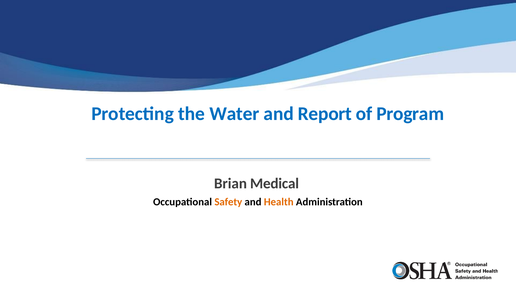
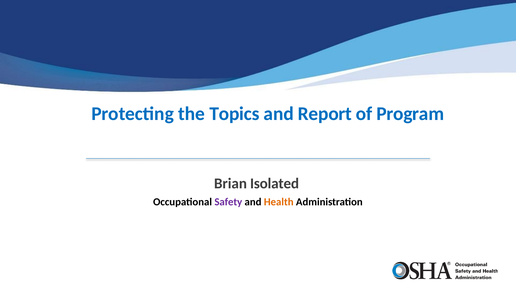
Water: Water -> Topics (234, 114)
Medical: Medical -> Isolated (275, 183)
Safety colour: orange -> purple (228, 201)
